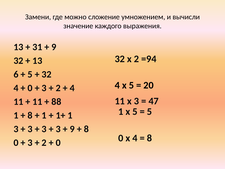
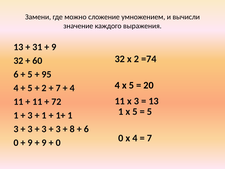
=94: =94 -> =74 (149, 59)
13: 13 -> 60 (37, 61)
32: 32 -> 95 (47, 74)
0: 0 -> 5 (30, 88)
3: 3 -> 2 (44, 88)
2: 2 -> 7 (58, 88)
47: 47 -> 13 (154, 101)
88: 88 -> 72 (56, 102)
8: 8 -> 3 (30, 115)
9: 9 -> 8 (72, 129)
8: 8 -> 6 (86, 129)
8: 8 -> 7 (149, 138)
3: 3 -> 9 (30, 142)
2: 2 -> 9 (44, 142)
